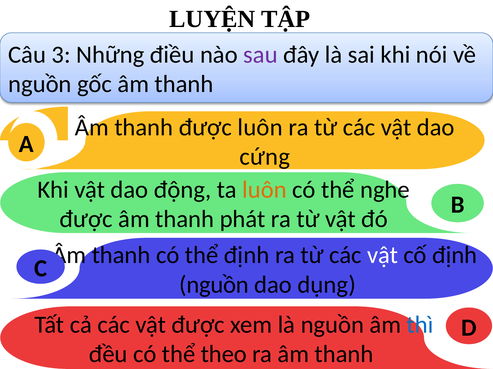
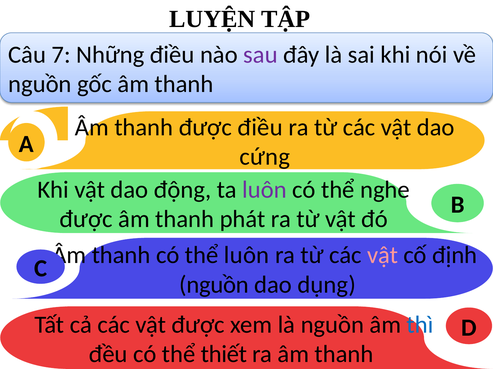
3: 3 -> 7 (61, 55)
được luôn: luôn -> điều (260, 127)
luôn colour: orange -> purple (264, 190)
thể định: định -> luôn (247, 256)
vật colour: white -> pink (383, 256)
theo: theo -> thiết (224, 355)
